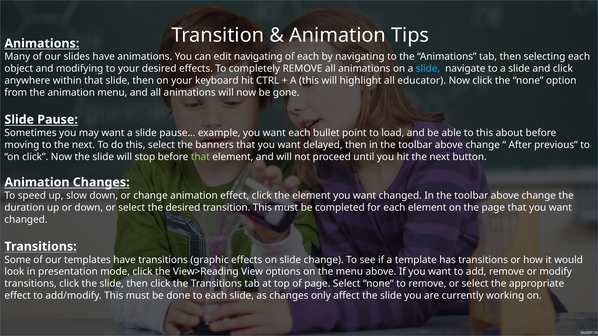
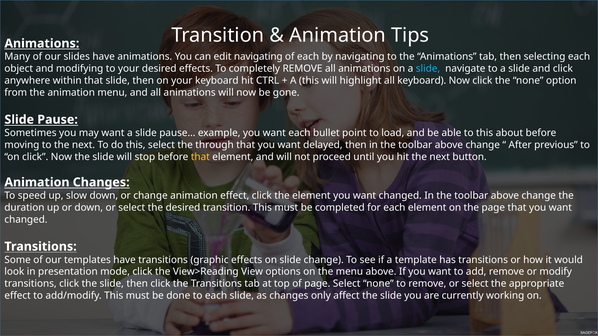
all educator: educator -> keyboard (422, 81)
banners: banners -> through (215, 145)
that colour: light green -> yellow (200, 157)
